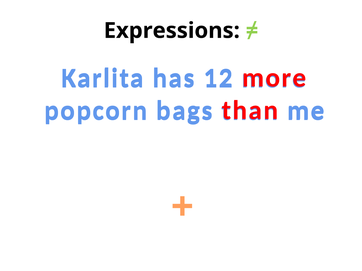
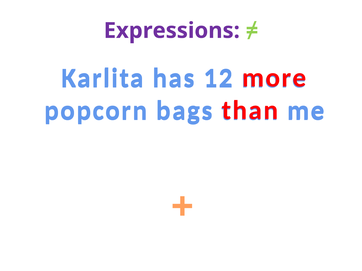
Expressions colour: black -> purple (172, 31)
